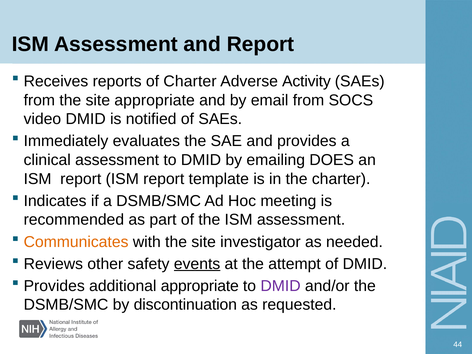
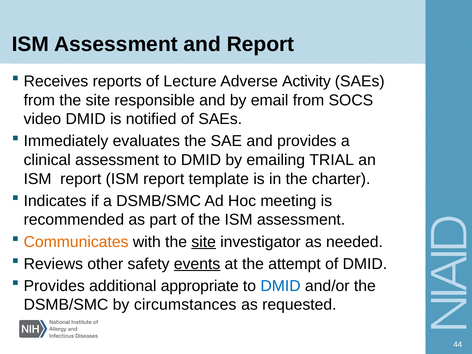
of Charter: Charter -> Lecture (190, 81)
site appropriate: appropriate -> responsible (155, 100)
DOES: DOES -> TRIAL (332, 160)
site underline: none -> present (204, 242)
DMID colour: purple -> blue (281, 286)
discontinuation: discontinuation -> circumstances (185, 305)
